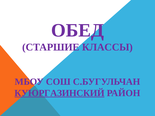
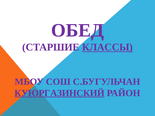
КЛАССЫ underline: none -> present (107, 47)
